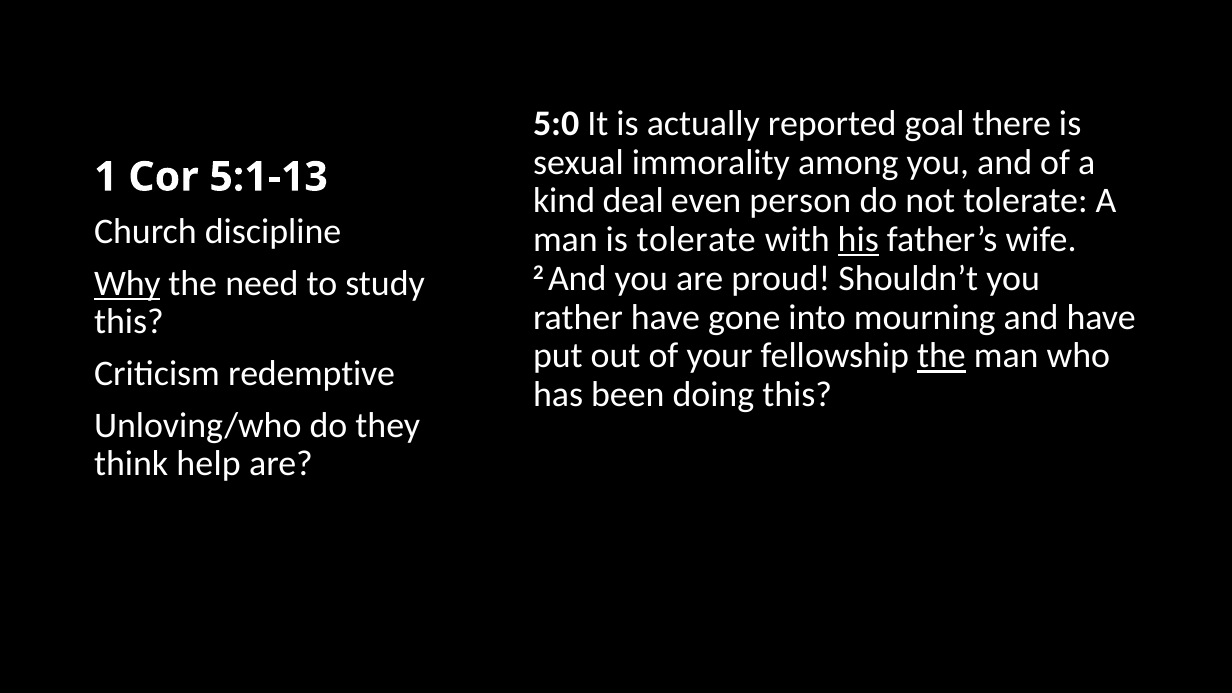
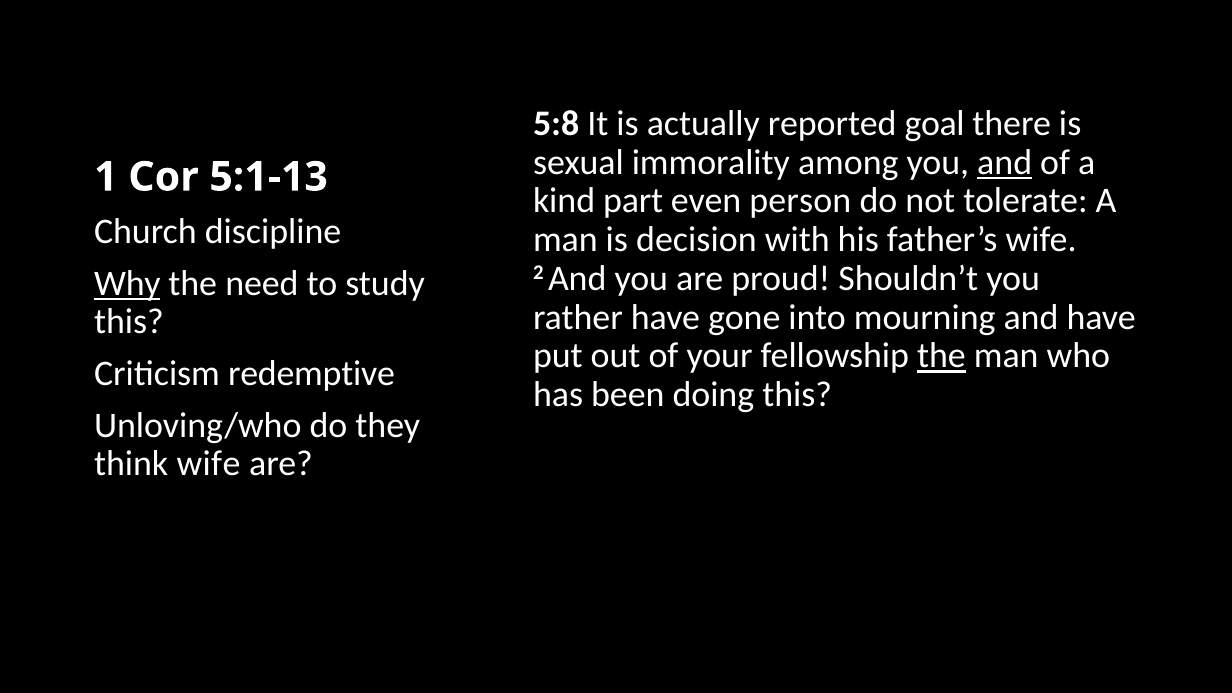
5:0: 5:0 -> 5:8 (556, 124)
and underline: none -> present (1005, 162)
deal: deal -> part (633, 201)
is tolerate: tolerate -> decision (696, 240)
his underline: present -> none (858, 240)
think help: help -> wife (209, 464)
